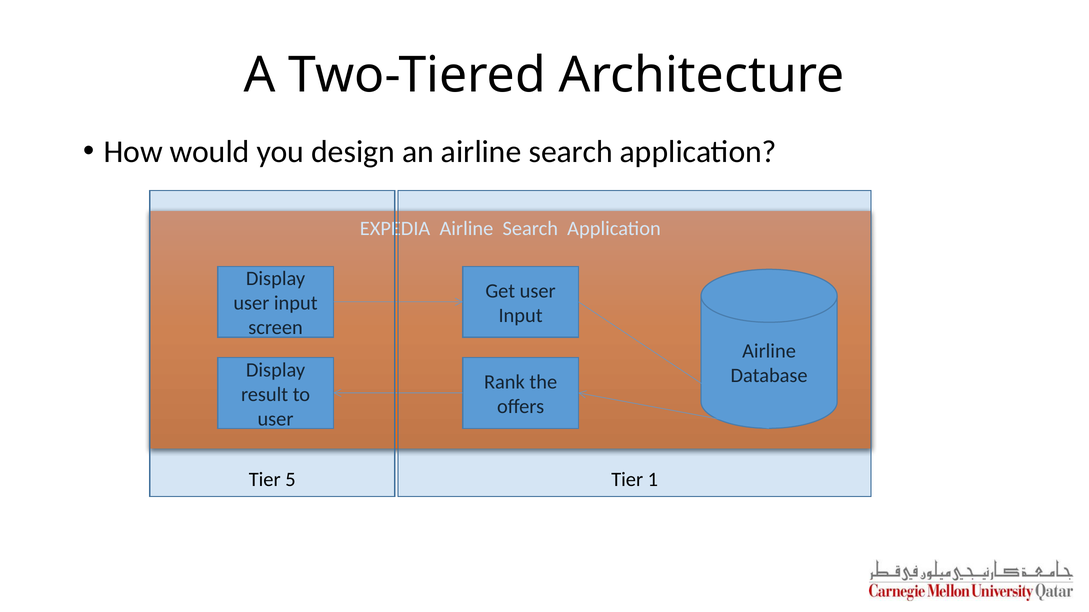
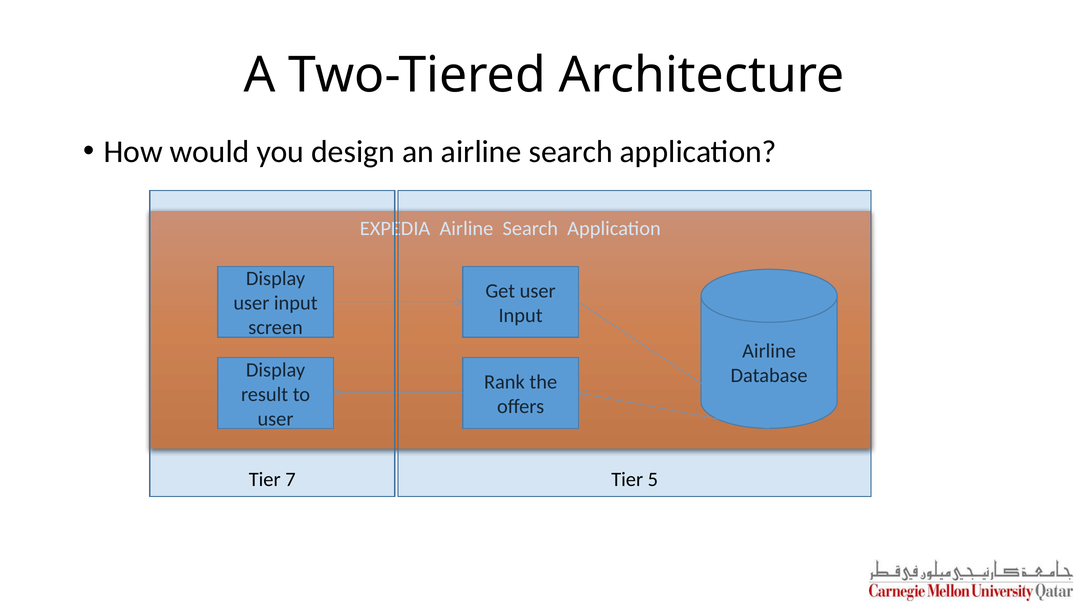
5: 5 -> 7 (290, 480)
1: 1 -> 5 (653, 480)
